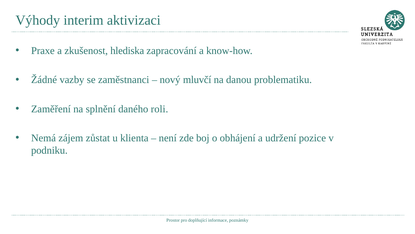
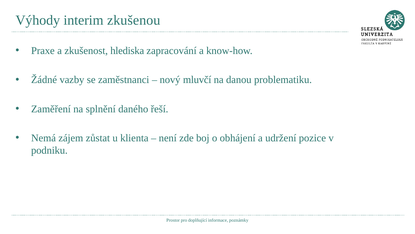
aktivizaci: aktivizaci -> zkušenou (134, 20)
roli: roli -> řeší (160, 109)
